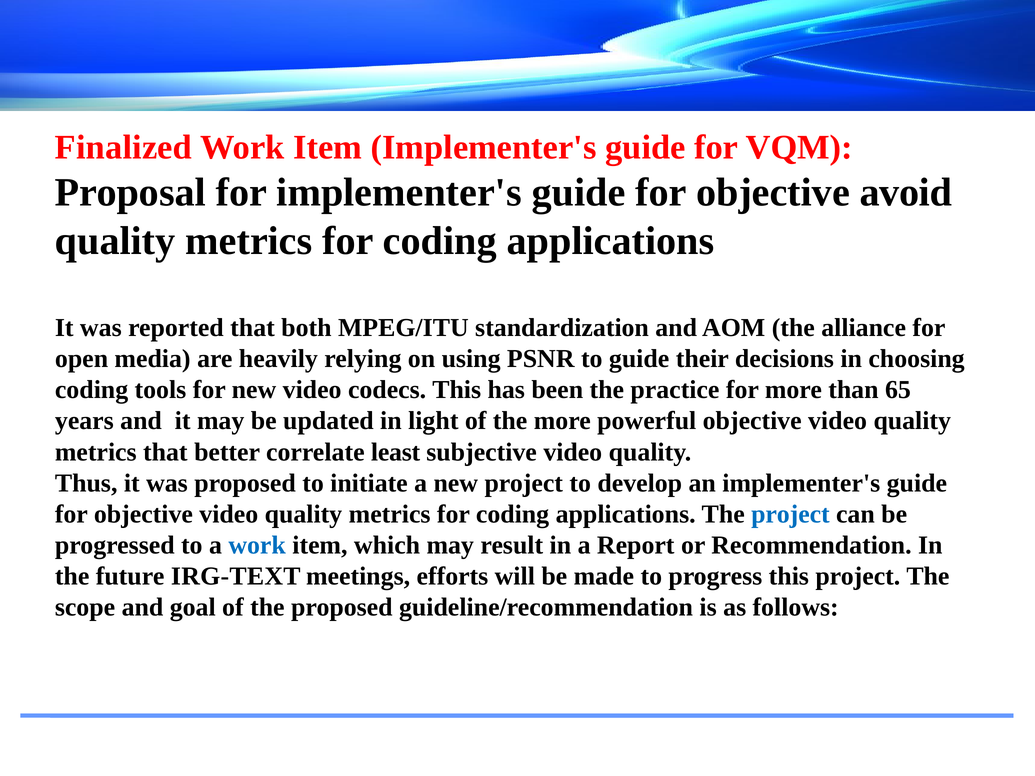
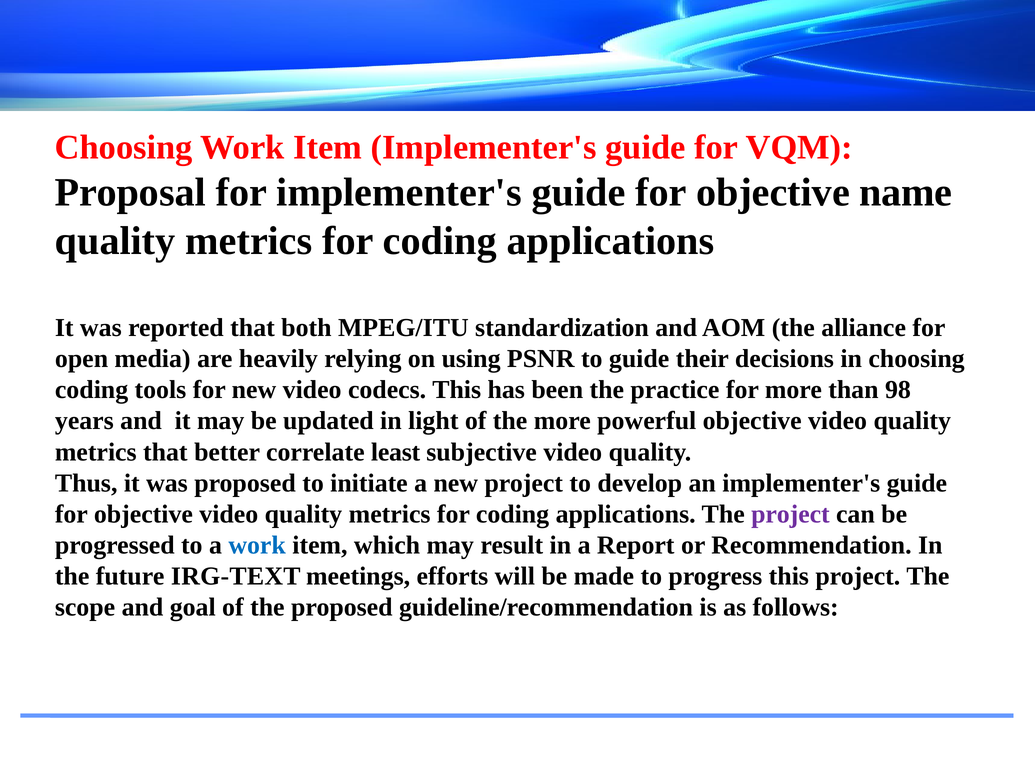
Finalized: Finalized -> Choosing (124, 147)
avoid: avoid -> name (906, 193)
65: 65 -> 98 (898, 390)
project colour: blue -> purple (790, 514)
